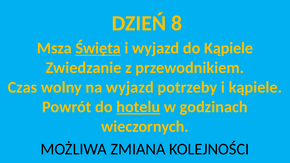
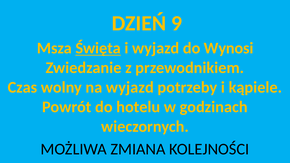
8: 8 -> 9 (177, 23)
do Kąpiele: Kąpiele -> Wynosi (229, 48)
hotelu underline: present -> none (138, 107)
